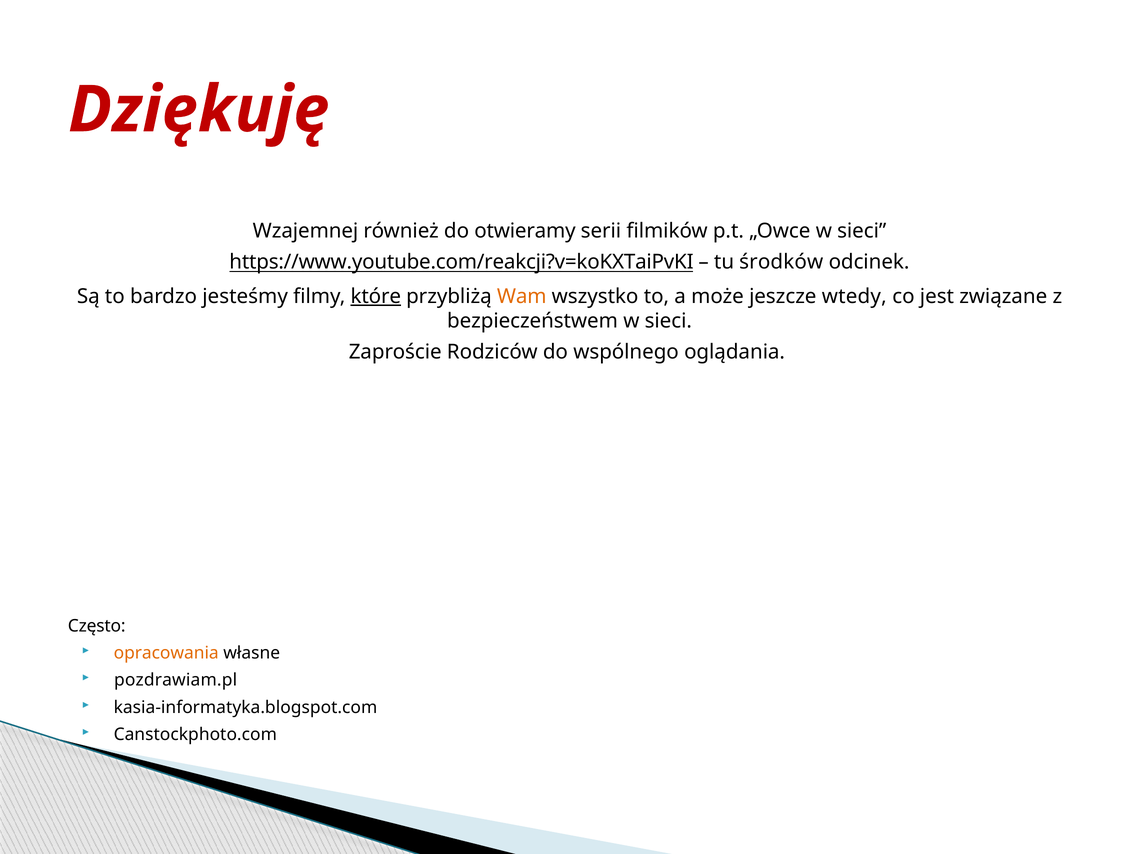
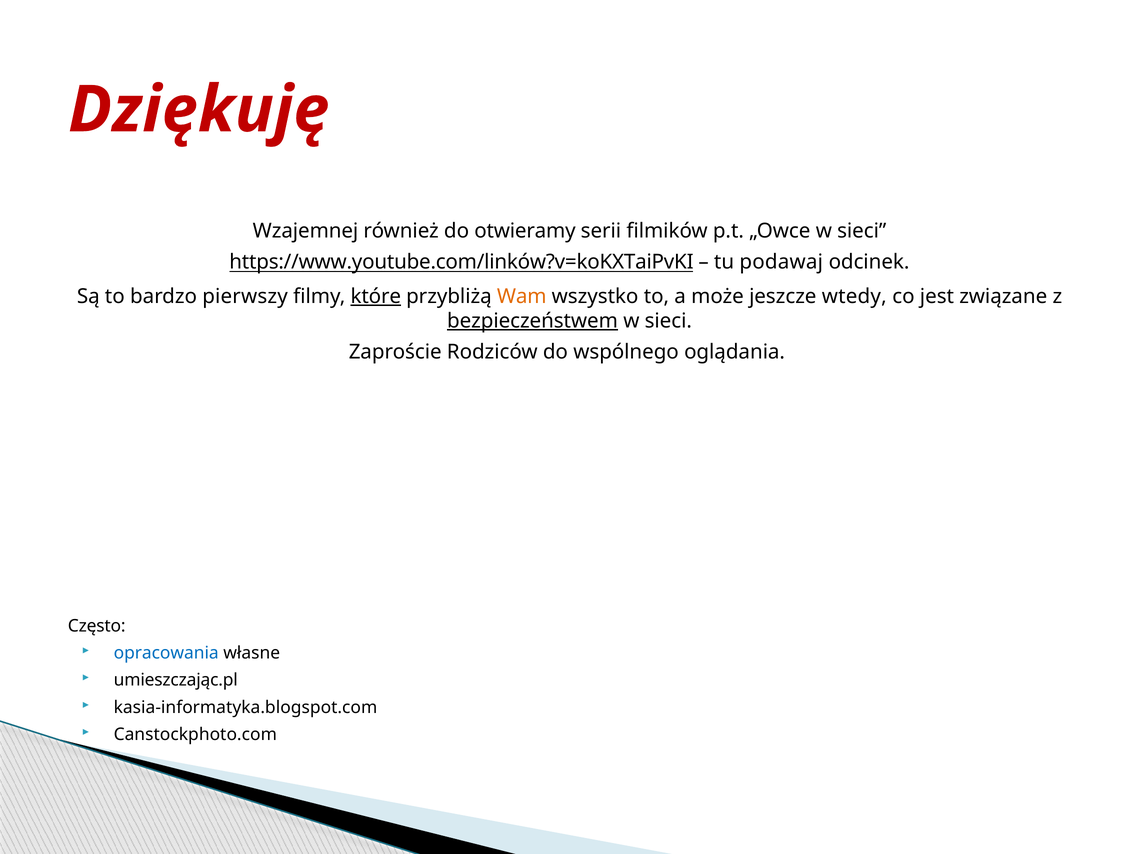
https://www.youtube.com/reakcji?v=koKXTaiPvKI: https://www.youtube.com/reakcji?v=koKXTaiPvKI -> https://www.youtube.com/linków?v=koKXTaiPvKI (461, 262)
środków: środków -> podawaj (781, 262)
jesteśmy: jesteśmy -> pierwszy (245, 296)
bezpieczeństwem underline: none -> present (532, 321)
opracowania colour: orange -> blue (166, 653)
pozdrawiam.pl: pozdrawiam.pl -> umieszczając.pl (176, 680)
